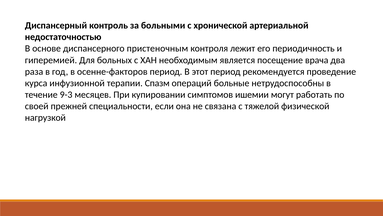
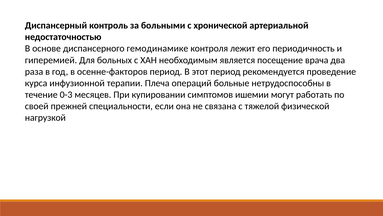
пристеночным: пристеночным -> гемодинамике (157, 48)
Спазм: Спазм -> Плеча (157, 83)
9-3: 9-3 -> 0-3 (66, 94)
